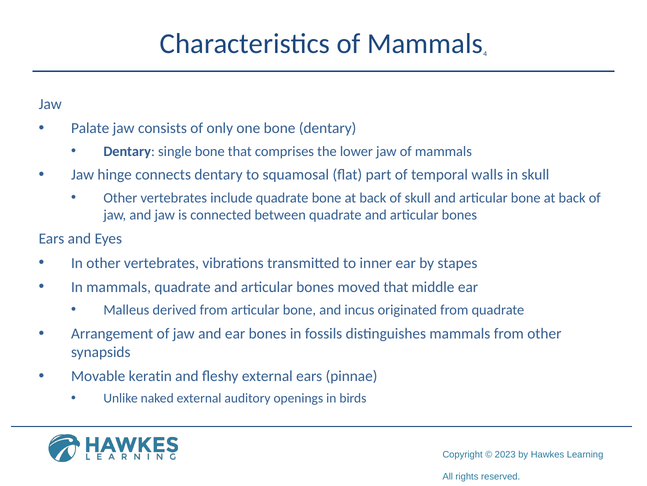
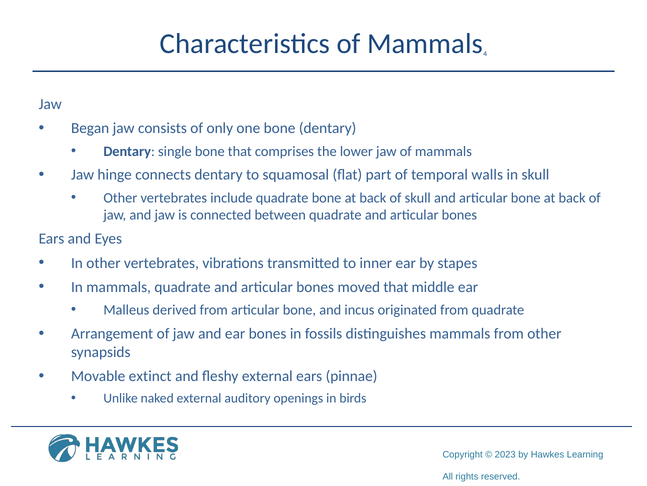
Palate: Palate -> Began (90, 128)
keratin: keratin -> extinct (150, 376)
